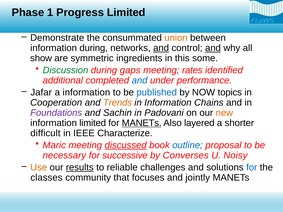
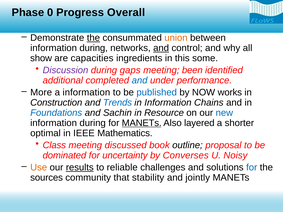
1: 1 -> 0 (50, 12)
Progress Limited: Limited -> Overall (126, 12)
the underline: none -> present (93, 38)
and underline: present -> none (213, 48)
symmetric: symmetric -> capacities (92, 58)
Discussion colour: green -> purple (65, 70)
rates: rates -> been (192, 70)
Jafar: Jafar -> More (41, 93)
topics: topics -> works (230, 93)
Cooperation: Cooperation -> Construction (56, 103)
Trends colour: orange -> blue (118, 103)
Foundations colour: purple -> blue (56, 113)
Padovani: Padovani -> Resource (164, 113)
new colour: orange -> blue (224, 113)
limited: limited -> during (93, 123)
difficult: difficult -> optimal (45, 133)
Characterize: Characterize -> Mathematics (125, 133)
Maric: Maric -> Class (54, 145)
discussed underline: present -> none (126, 145)
outline colour: blue -> black (187, 145)
necessary: necessary -> dominated (64, 156)
successive: successive -> uncertainty (125, 156)
classes: classes -> sources (47, 178)
focuses: focuses -> stability (148, 178)
